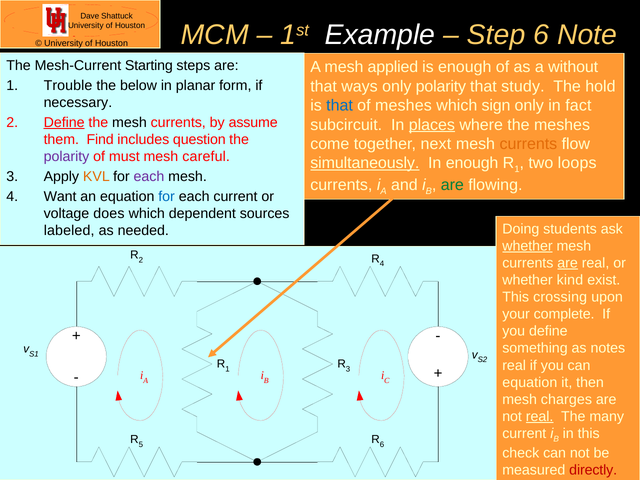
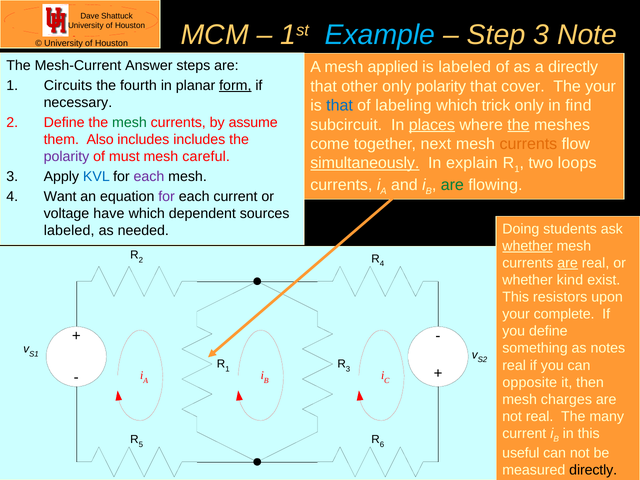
Example colour: white -> light blue (380, 35)
Step 6: 6 -> 3 (541, 35)
Starting: Starting -> Answer (149, 66)
is enough: enough -> labeled (465, 67)
a without: without -> directly (573, 67)
Trouble: Trouble -> Circuits (68, 85)
below: below -> fourth (138, 85)
form underline: none -> present (235, 85)
ways: ways -> other (360, 86)
study: study -> cover (523, 86)
The hold: hold -> your (601, 86)
of meshes: meshes -> labeling (403, 106)
sign: sign -> trick (496, 106)
fact: fact -> find (578, 106)
Define underline: present -> none (64, 122)
mesh colour: black -> green (129, 122)
the underline: none -> present (518, 125)
Find: Find -> Also (100, 139)
includes question: question -> includes (199, 139)
In enough: enough -> explain (472, 163)
KVL colour: orange -> blue (96, 176)
for colour: blue -> purple (167, 196)
does: does -> have (109, 213)
crossing: crossing -> resistors (560, 297)
equation: equation -> opposite (530, 382)
real underline: present -> none (540, 417)
check: check -> useful (521, 453)
directly colour: red -> black (593, 470)
